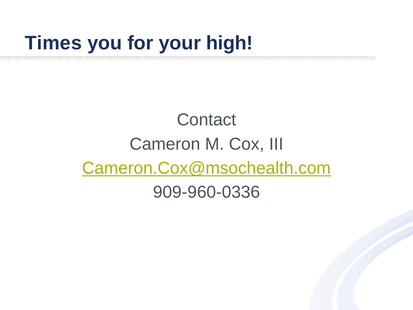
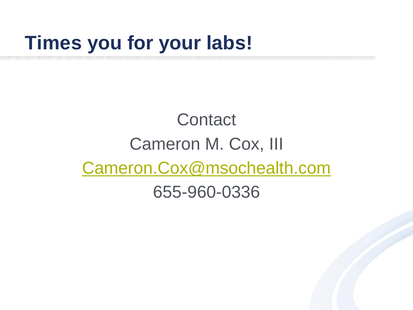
high: high -> labs (229, 43)
909-960-0336: 909-960-0336 -> 655-960-0336 (206, 192)
